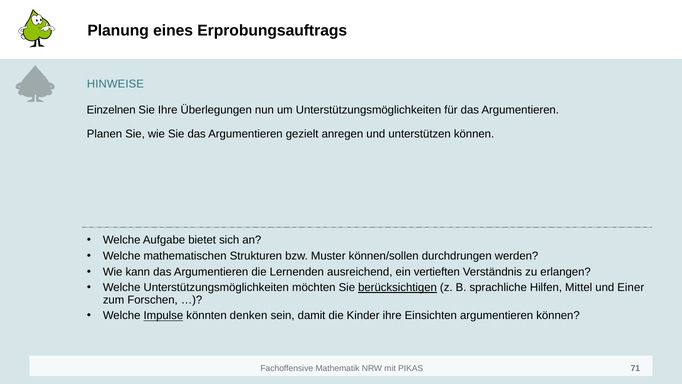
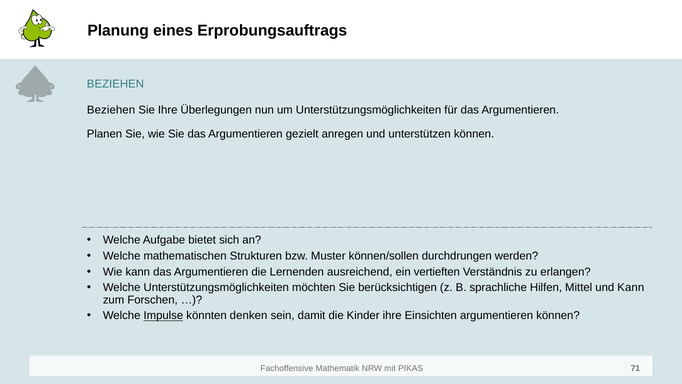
HINWEISE: HINWEISE -> BEZIEHEN (115, 84)
Einzelnen: Einzelnen -> Beziehen (111, 110)
berücksichtigen underline: present -> none (398, 287)
und Einer: Einer -> Kann (631, 287)
